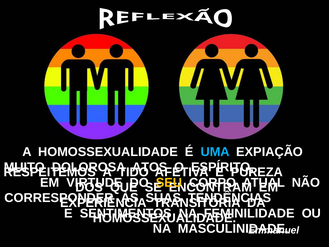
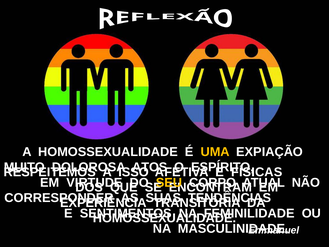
UMA colour: light blue -> yellow (215, 152)
TIDO: TIDO -> ISSO (134, 172)
PUREZA: PUREZA -> FÍSICAS (257, 172)
